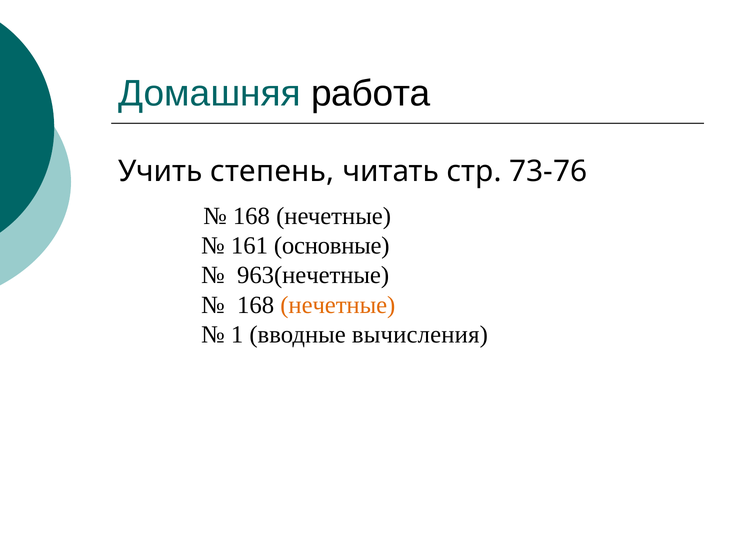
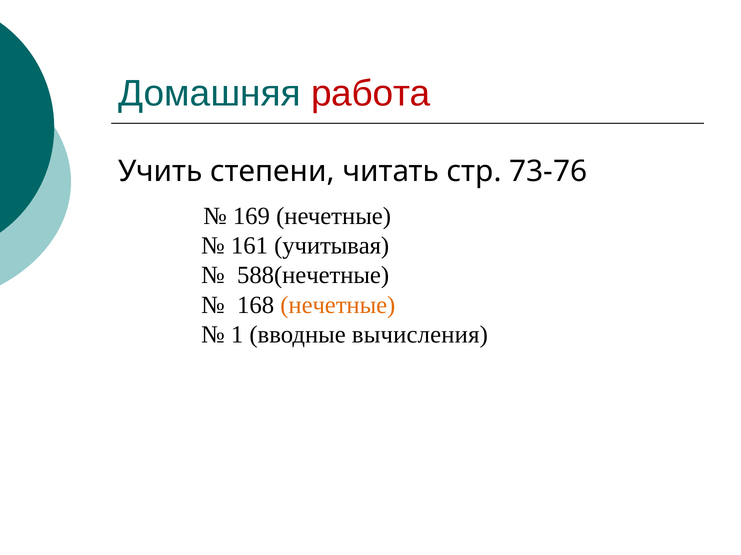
работа colour: black -> red (371, 94)
степень: степень -> степени (272, 172)
168: 168 -> 169 (251, 216)
основные: основные -> учитывая (332, 246)
963(нечетные: 963(нечетные -> 588(нечетные (313, 276)
